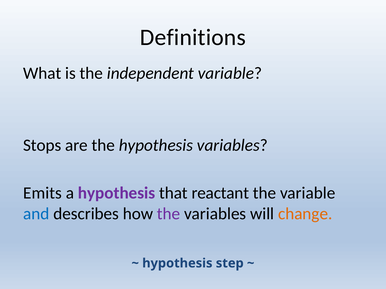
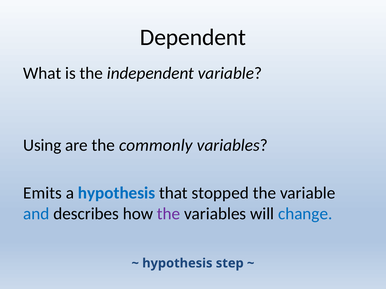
Definitions: Definitions -> Dependent (193, 37)
Stops: Stops -> Using (42, 145)
the hypothesis: hypothesis -> commonly (156, 145)
hypothesis colour: purple -> blue (117, 193)
reactant: reactant -> stopped (220, 193)
change colour: orange -> blue (305, 214)
